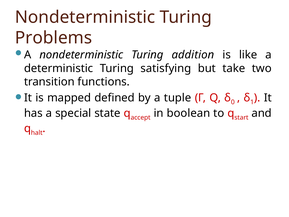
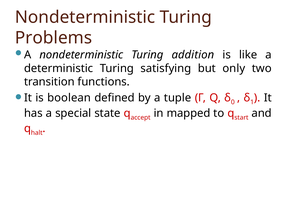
take: take -> only (234, 68)
mapped: mapped -> boolean (69, 98)
boolean: boolean -> mapped (188, 113)
